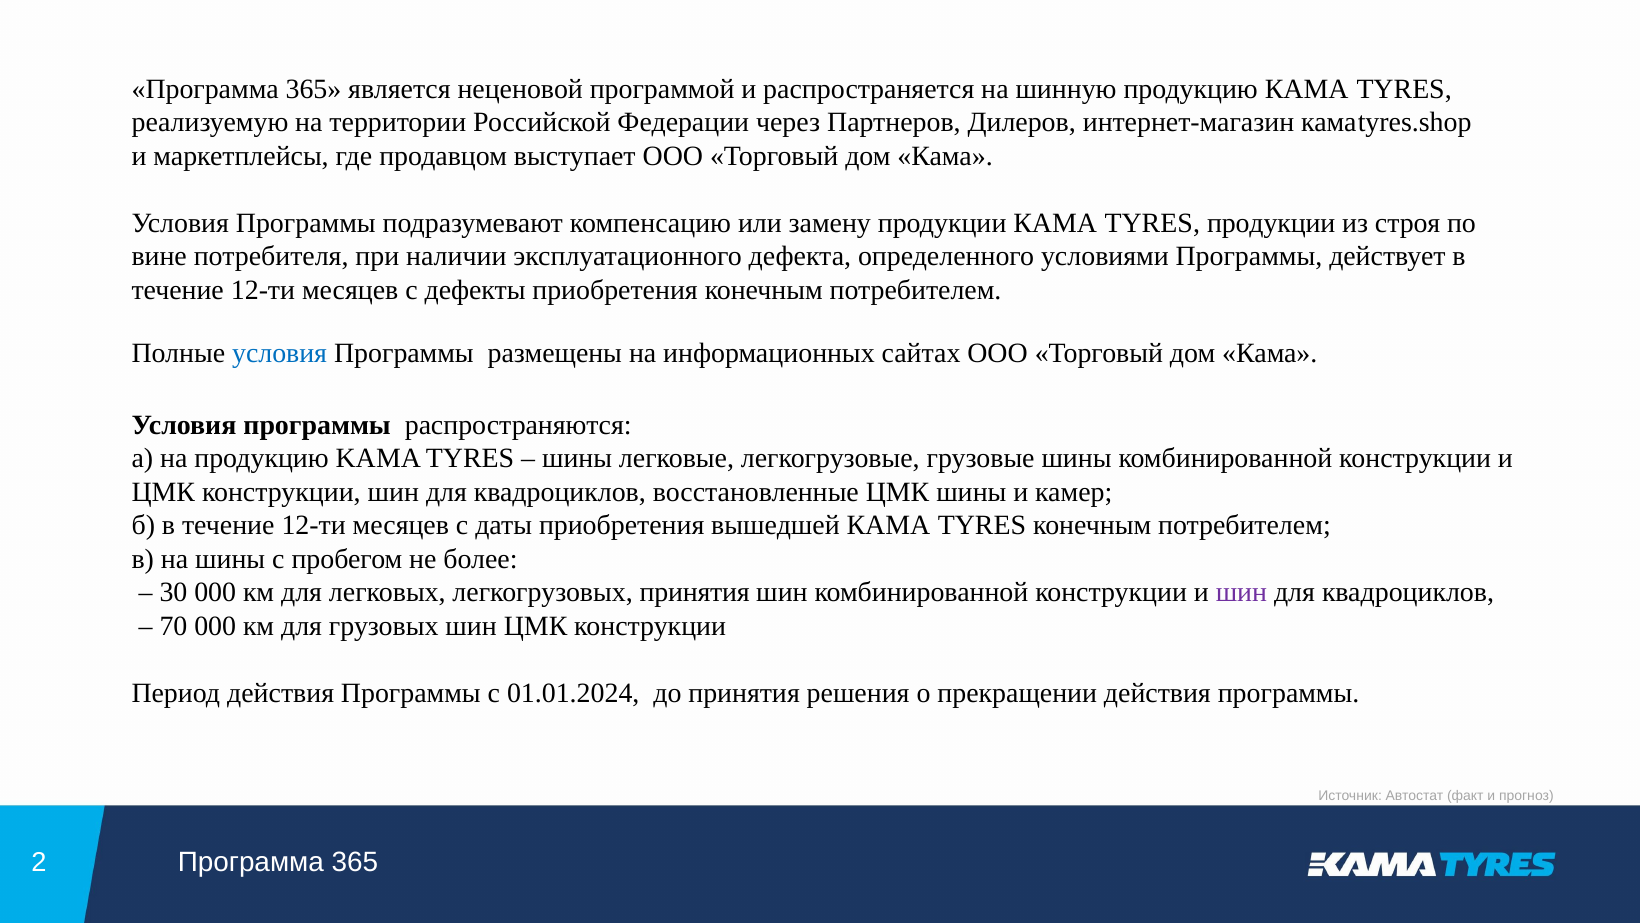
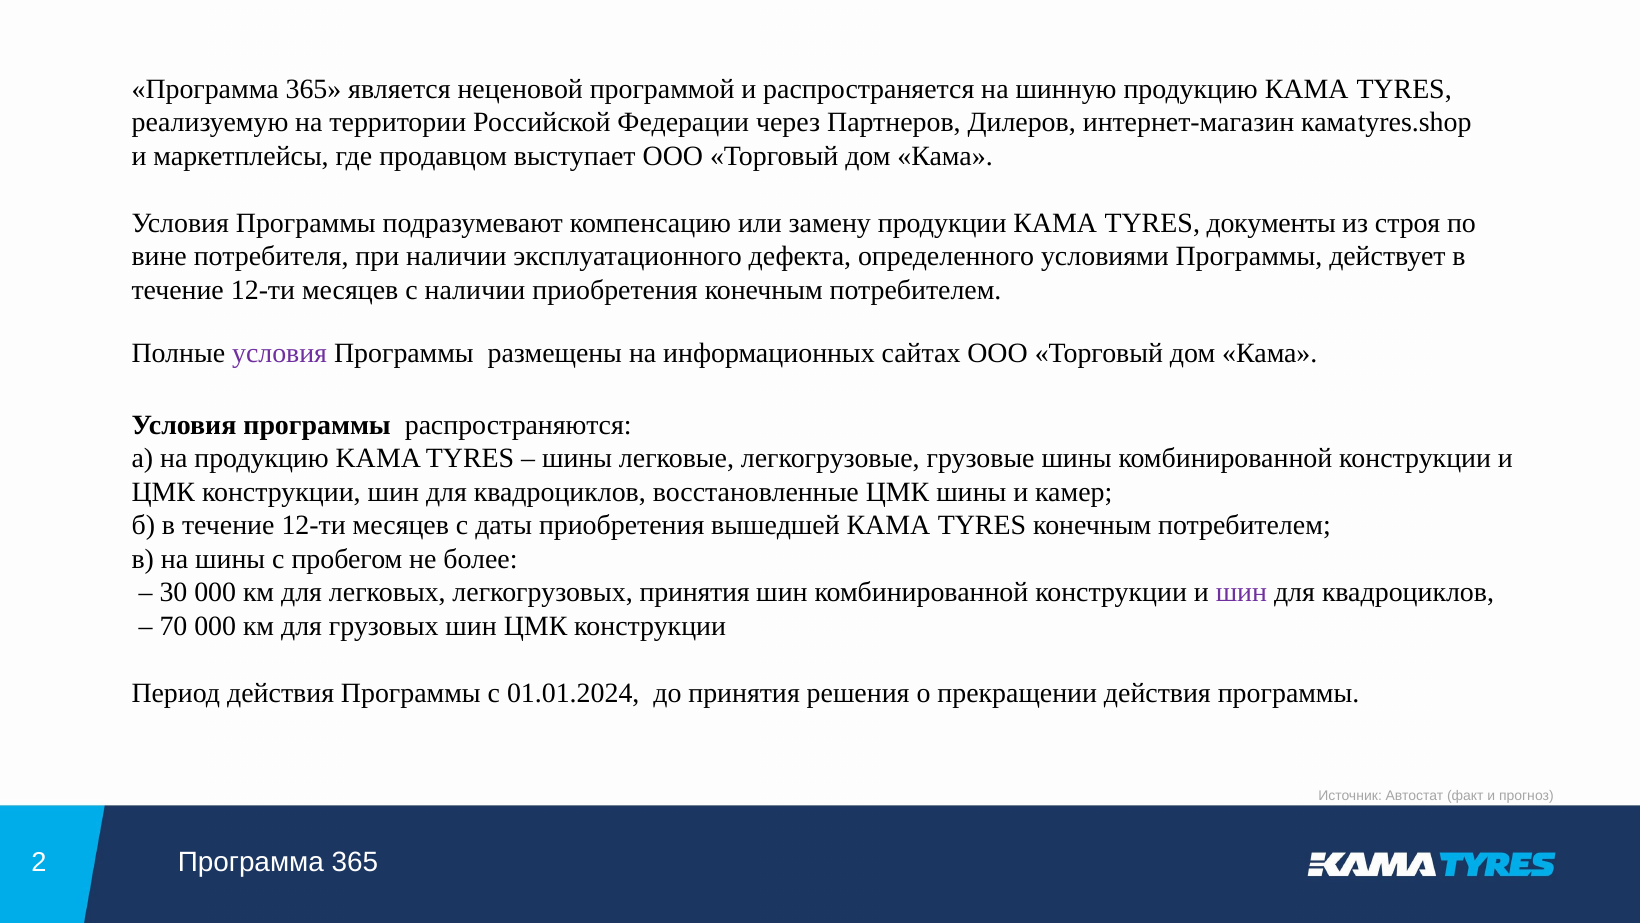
TYRES продукции: продукции -> документы (1271, 223)
с дефекты: дефекты -> наличии (475, 290)
условия colour: blue -> purple (280, 353)
